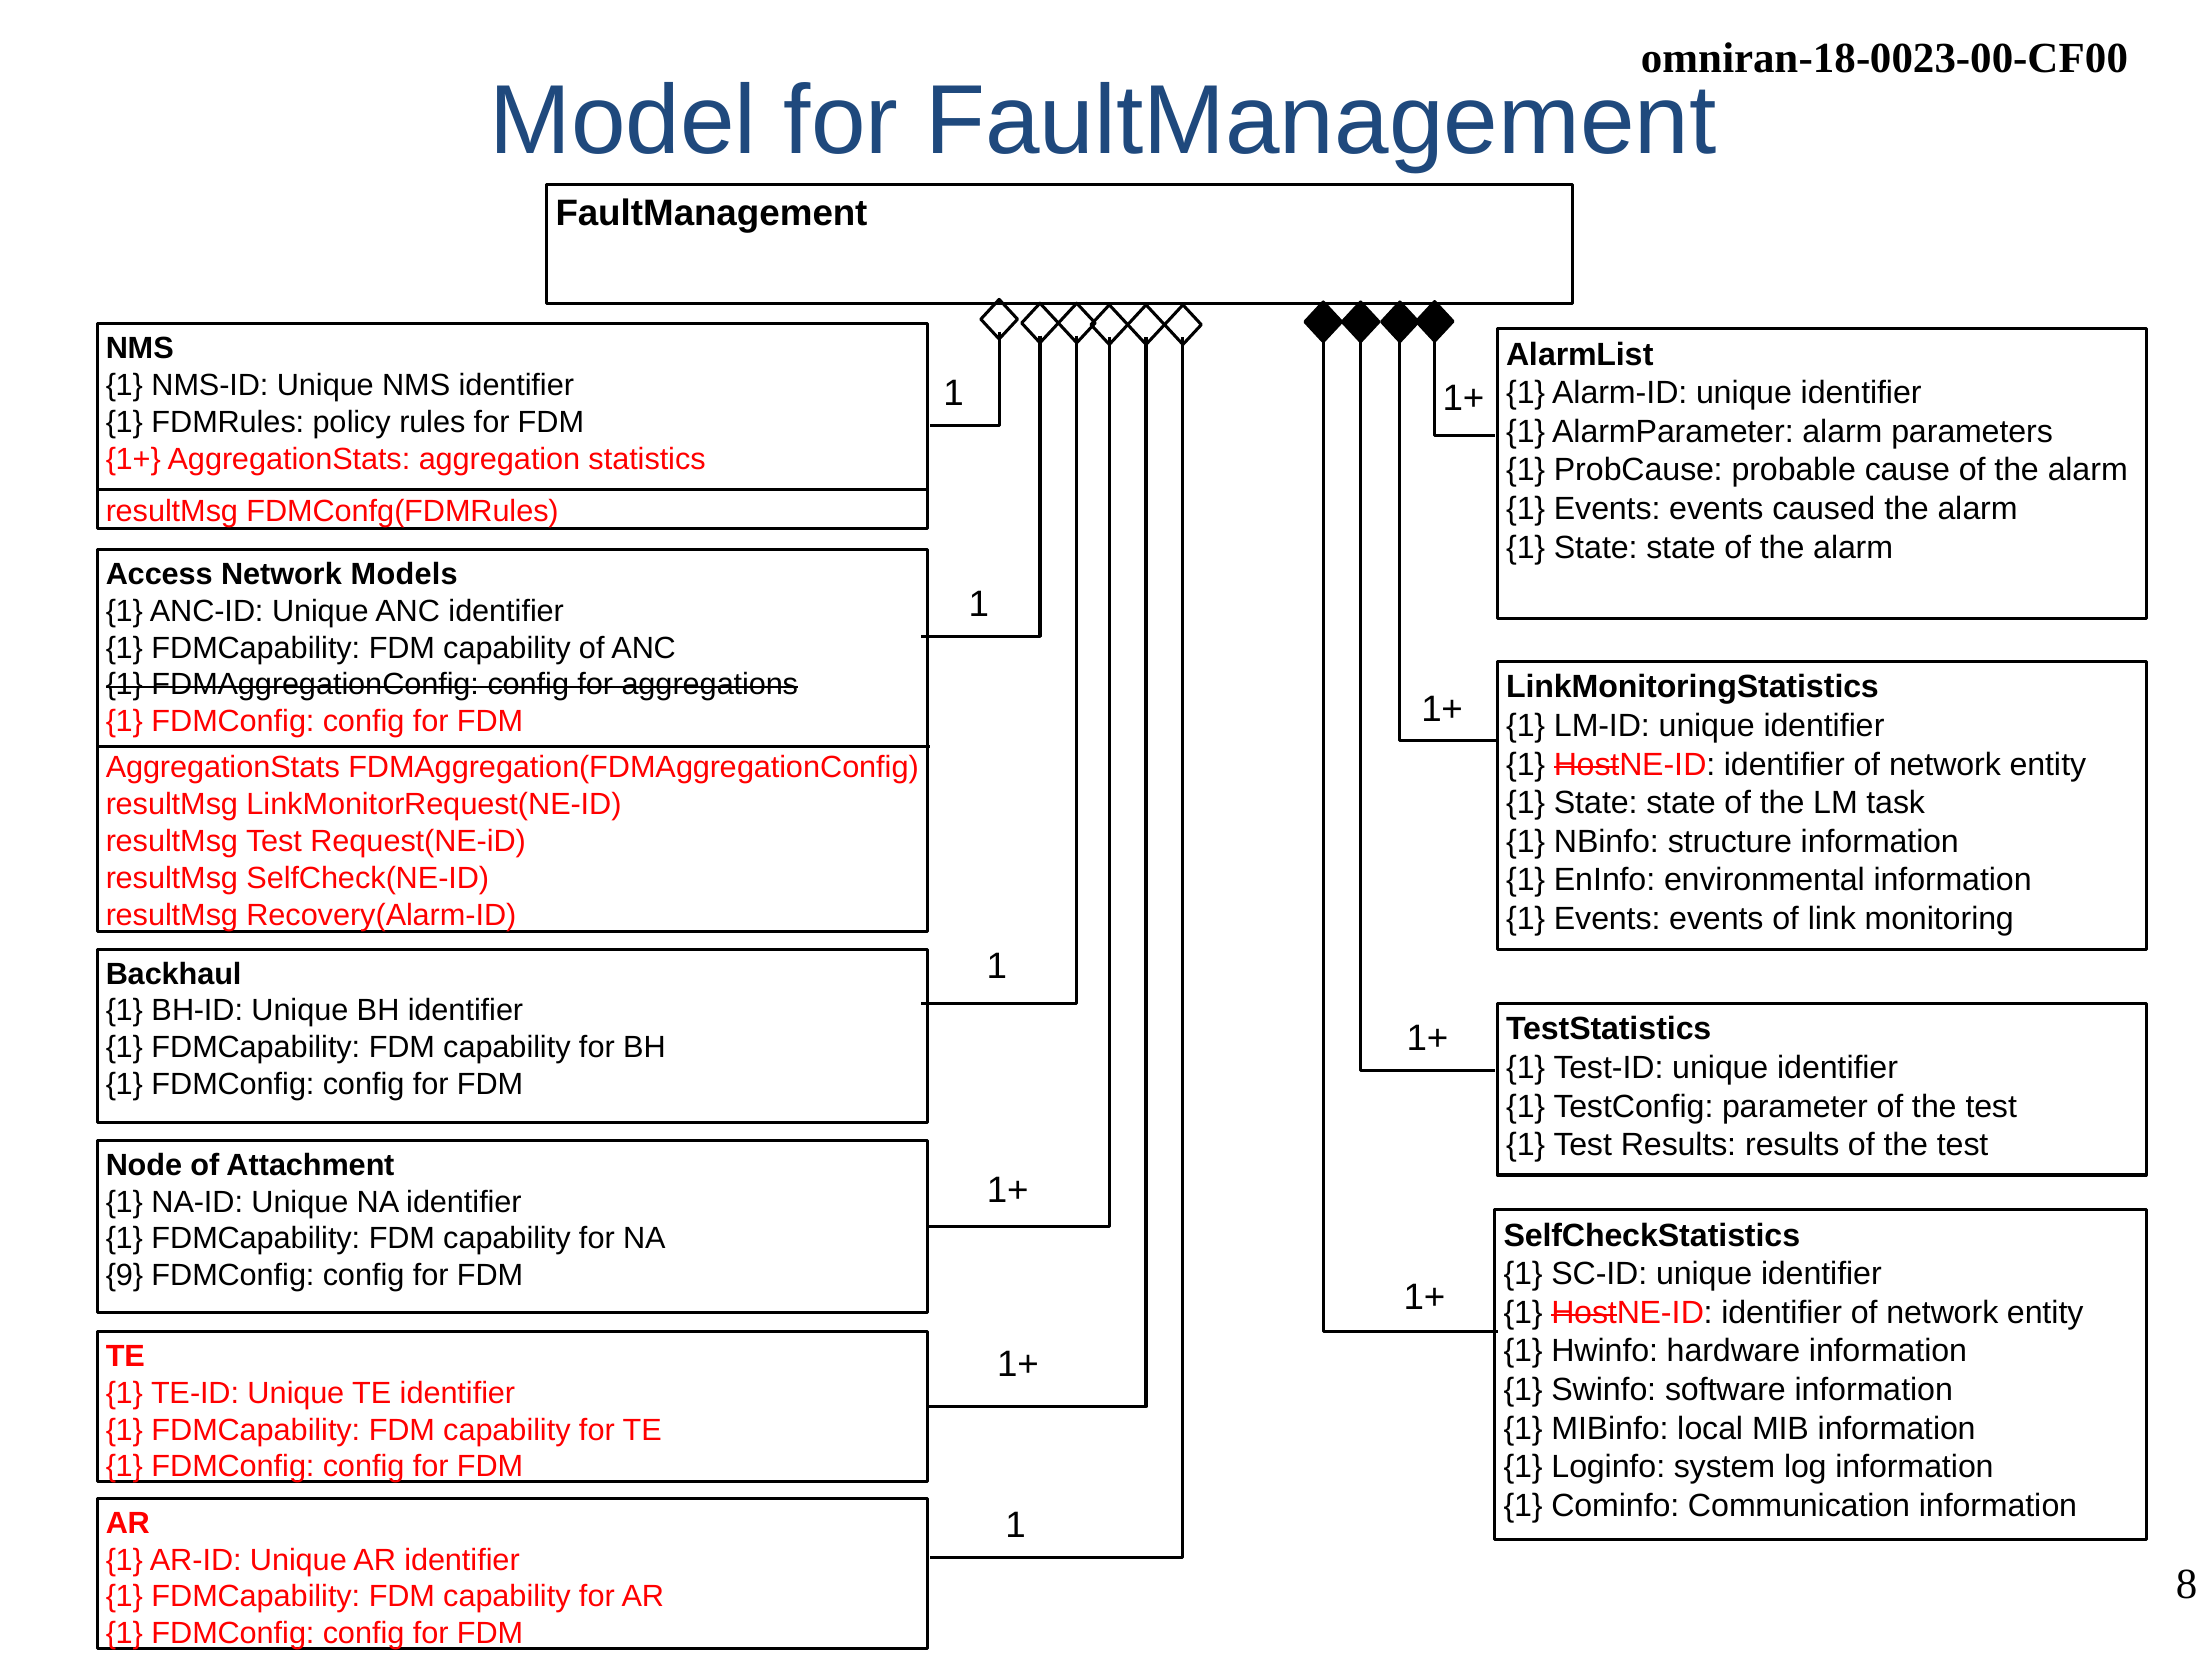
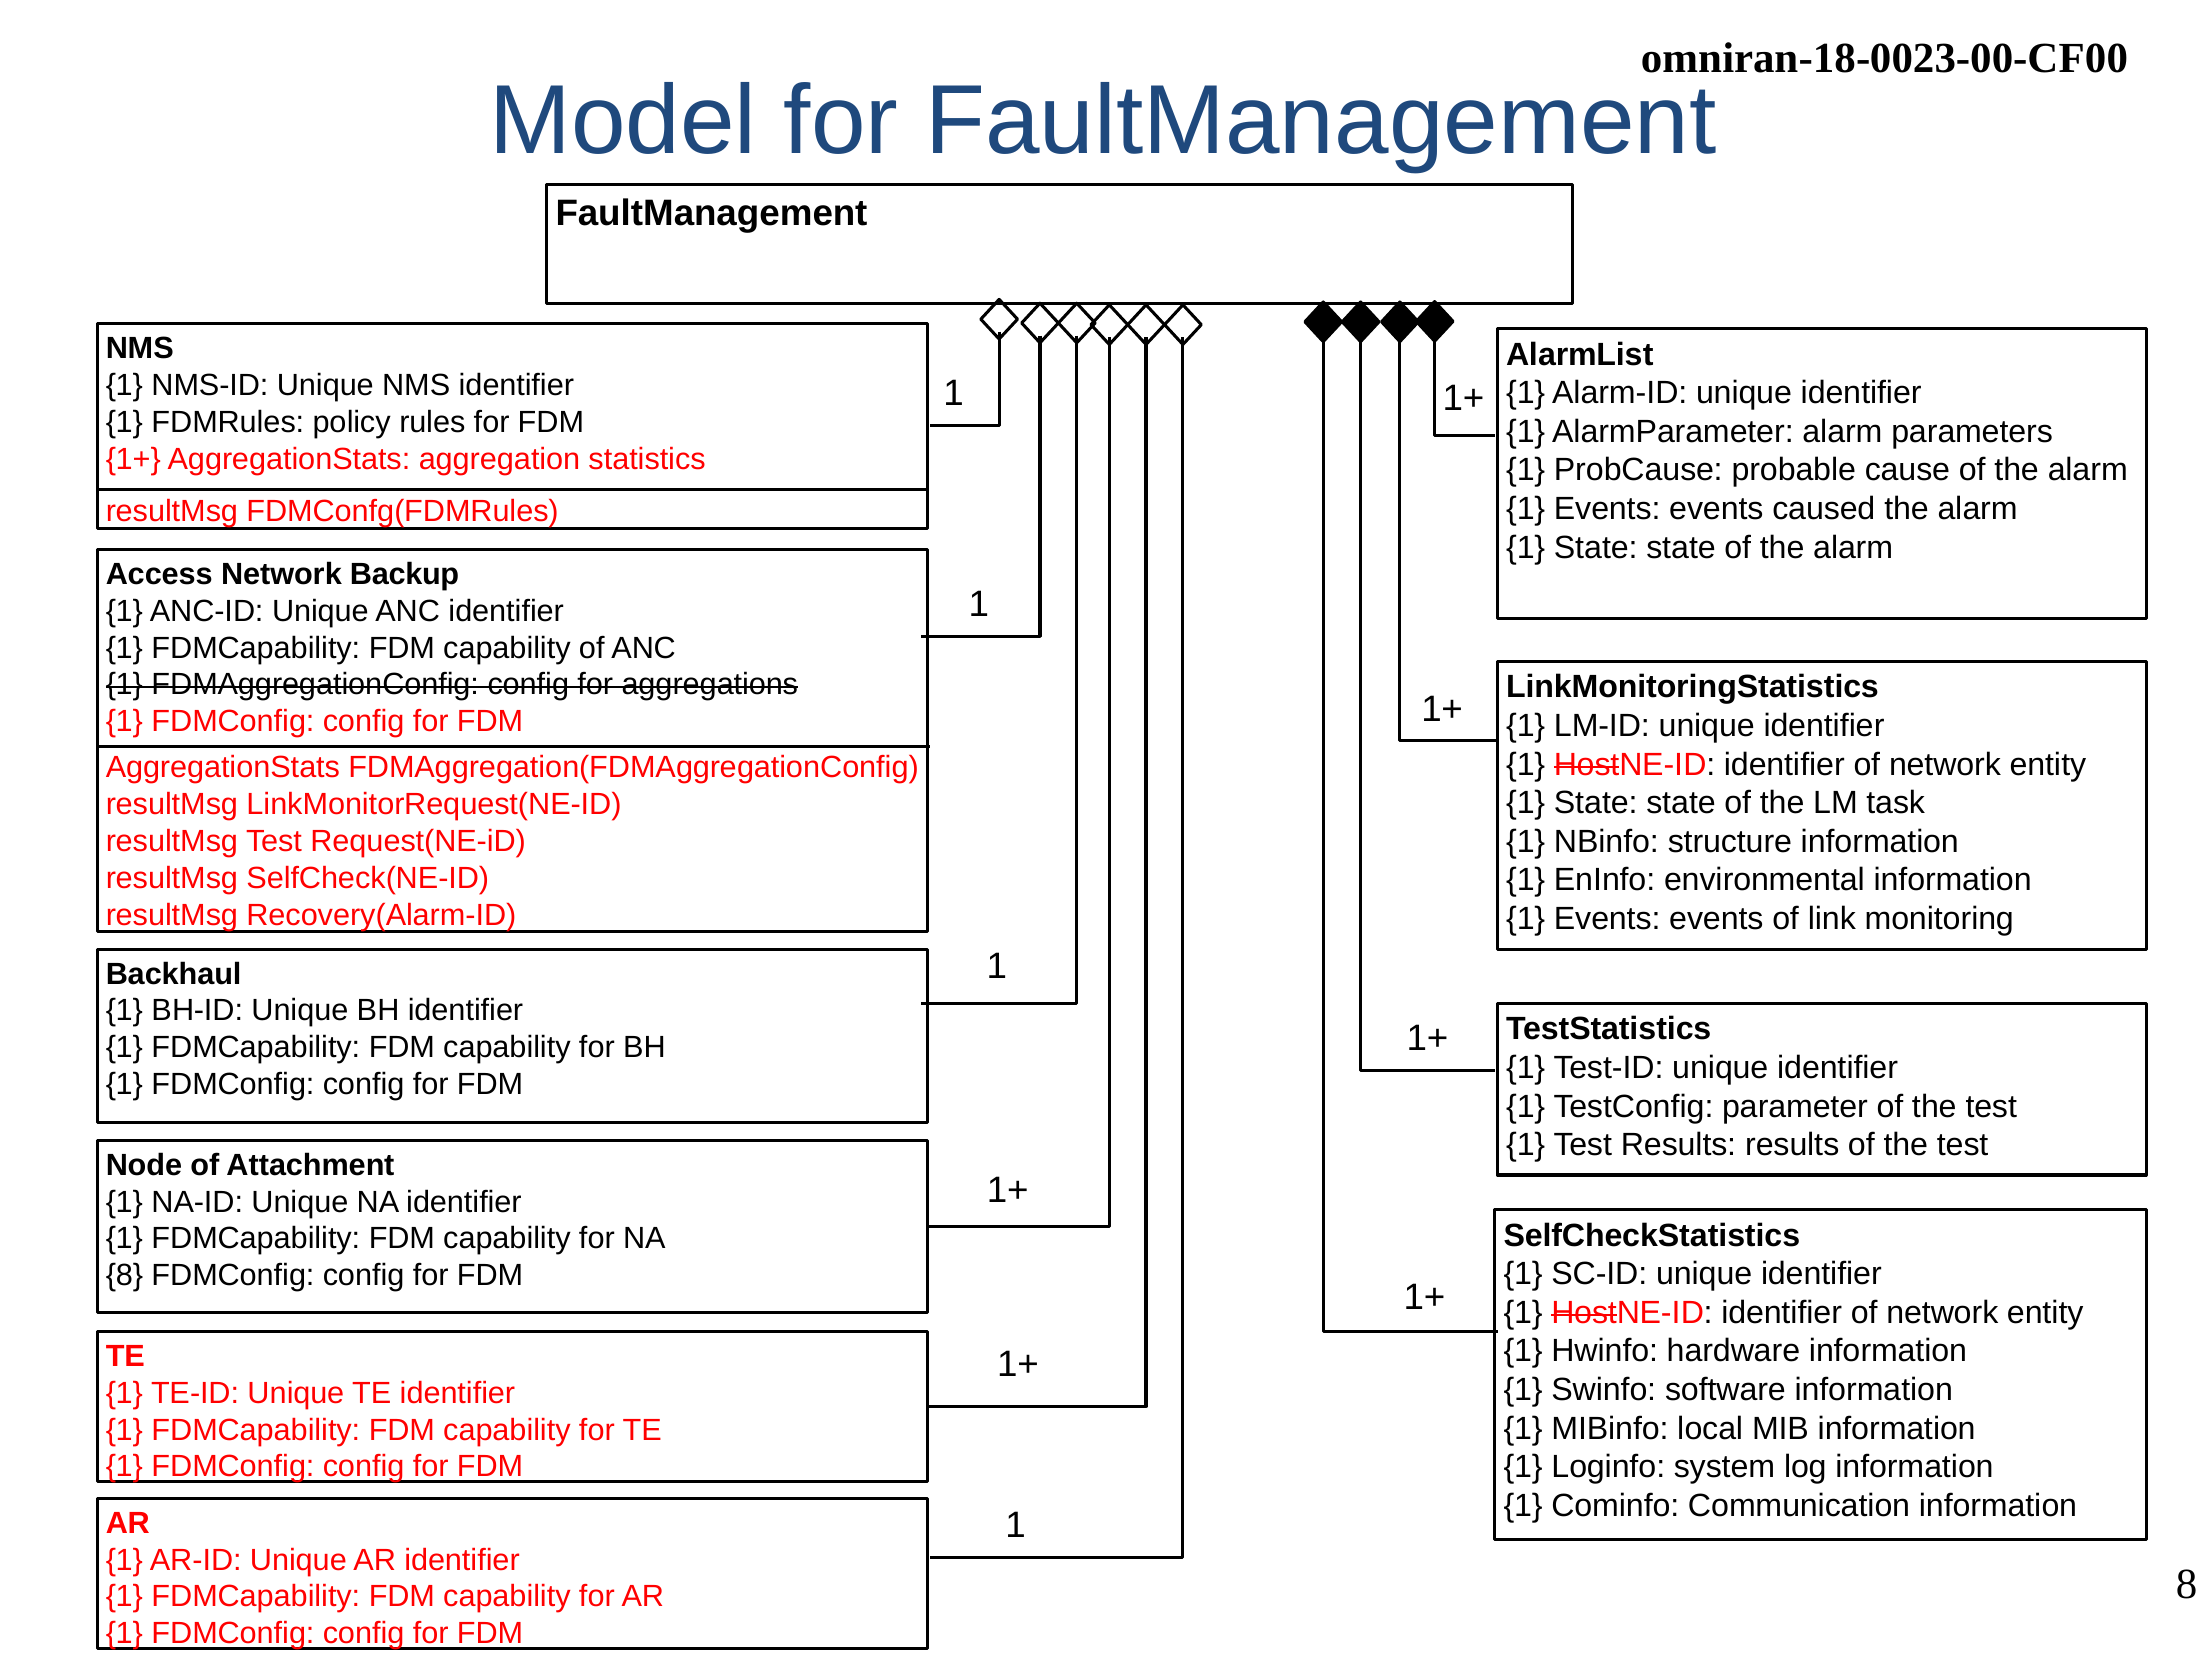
Models: Models -> Backup (405, 574)
9: 9 -> 8 (124, 1276)
